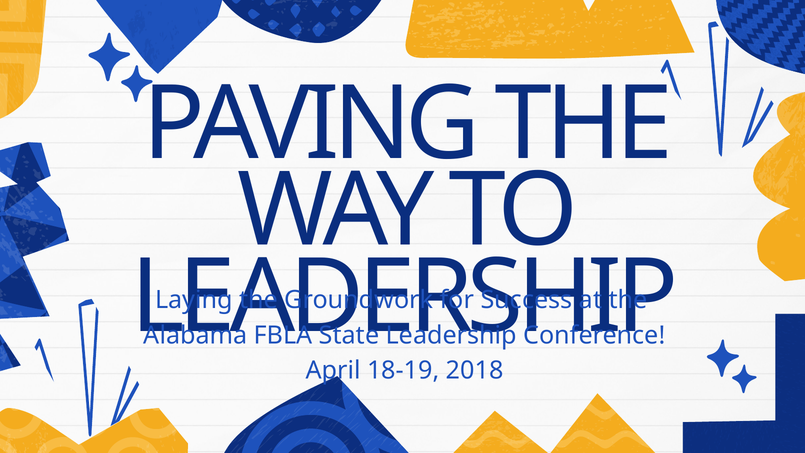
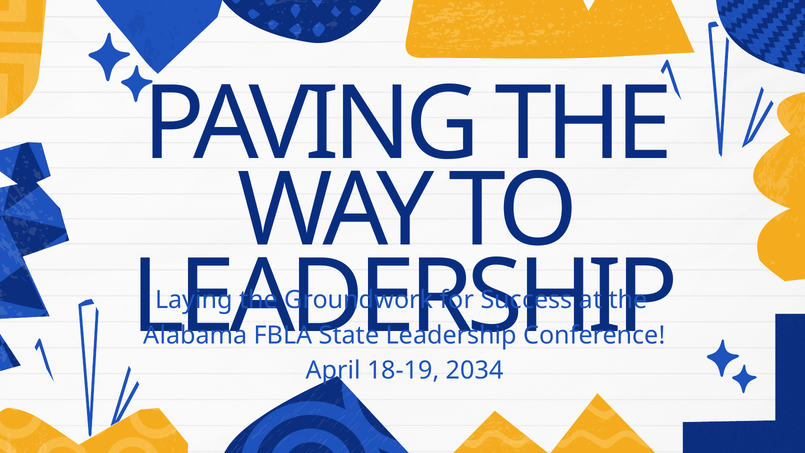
2018: 2018 -> 2034 (475, 370)
